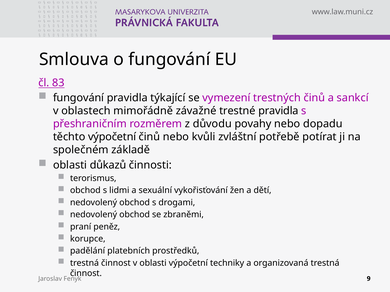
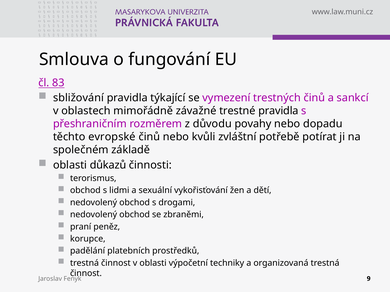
fungování: fungování -> sbližování (78, 98)
těchto výpočetní: výpočetní -> evropské (112, 137)
